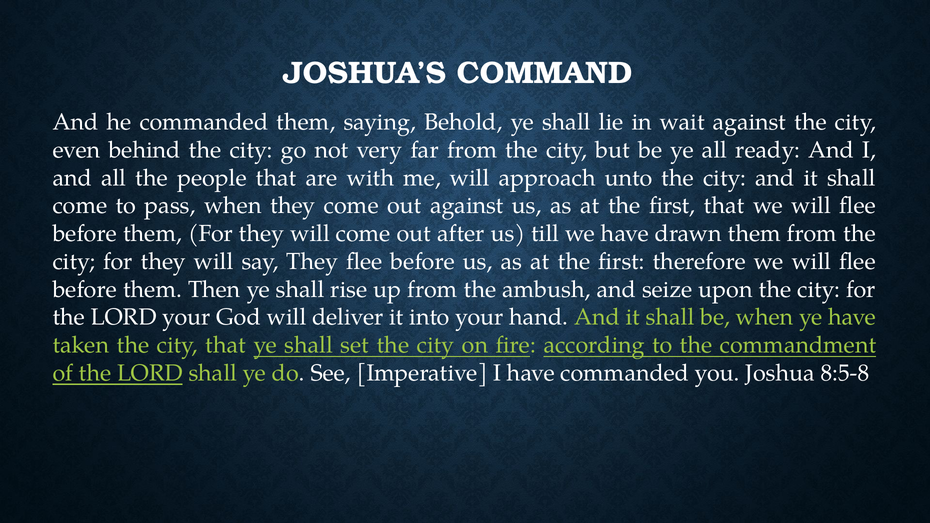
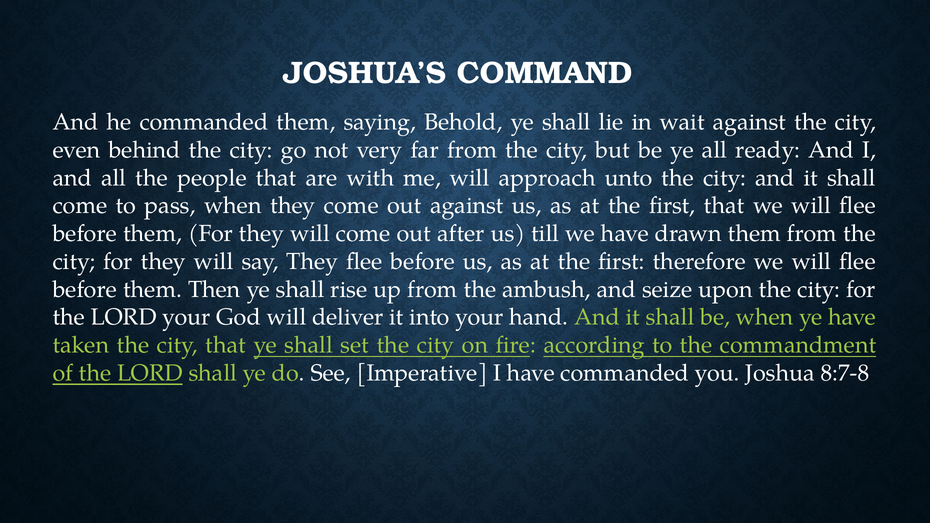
8:5-8: 8:5-8 -> 8:7-8 (845, 373)
